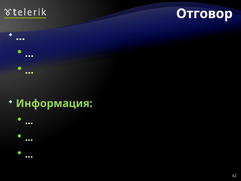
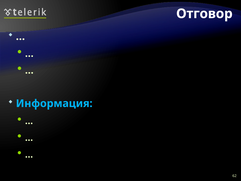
Информация colour: light green -> light blue (54, 103)
